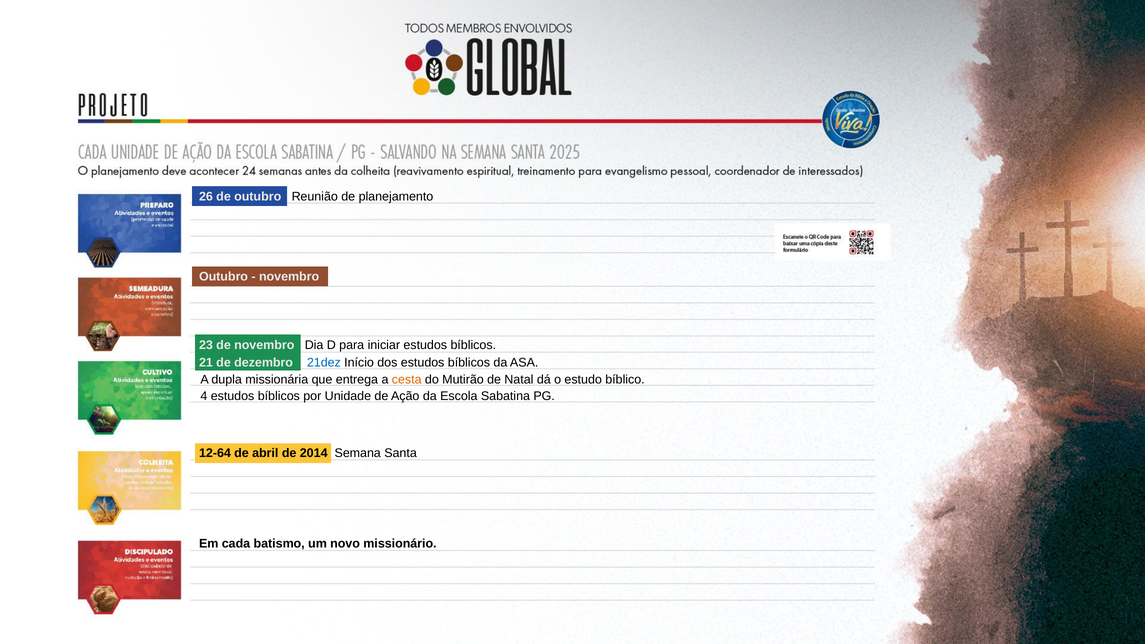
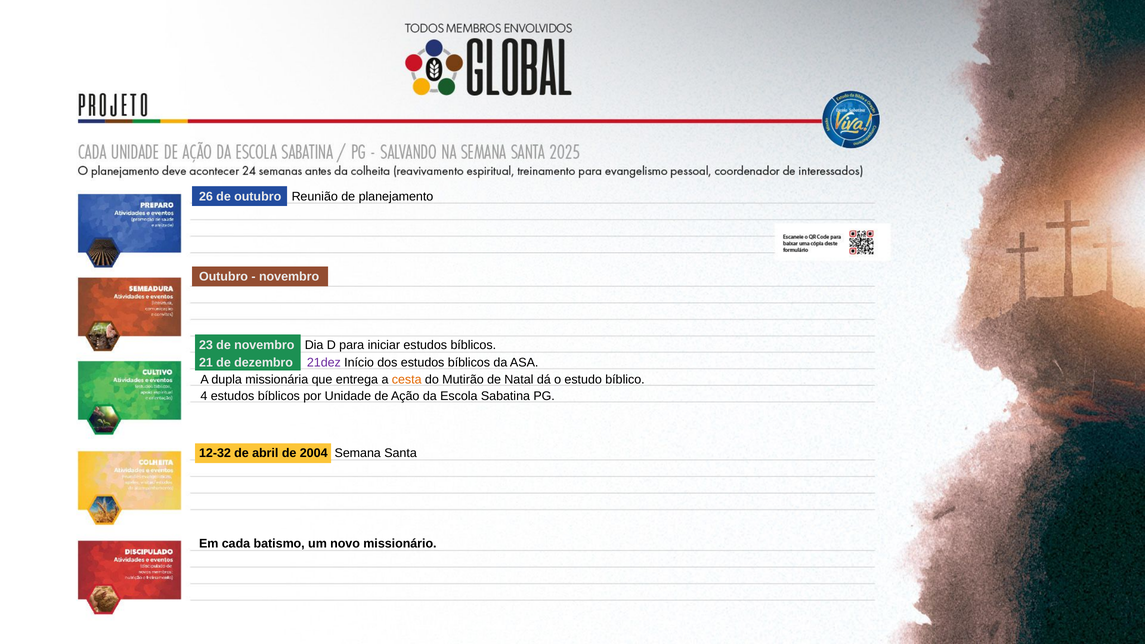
21dez colour: blue -> purple (324, 363)
12-64: 12-64 -> 12-32 (215, 453)
2014: 2014 -> 2004 (314, 453)
